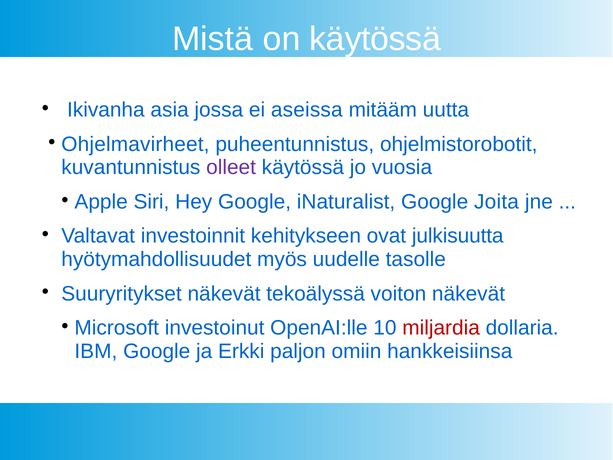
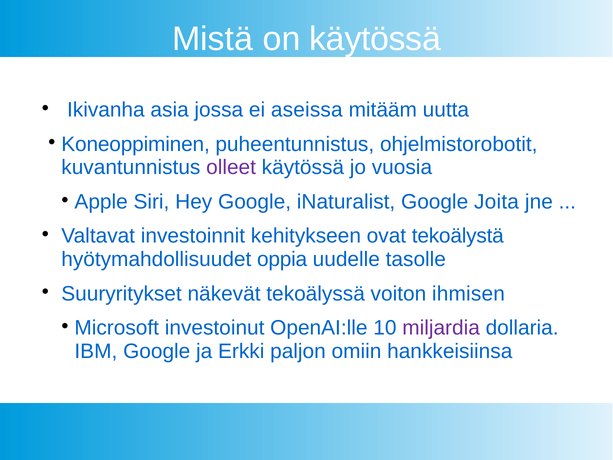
Ohjelmavirheet: Ohjelmavirheet -> Koneoppiminen (136, 144)
julkisuutta: julkisuutta -> tekoälystä (458, 236)
myös: myös -> oppia (282, 259)
voiton näkevät: näkevät -> ihmisen (468, 293)
miljardia colour: red -> purple (441, 328)
